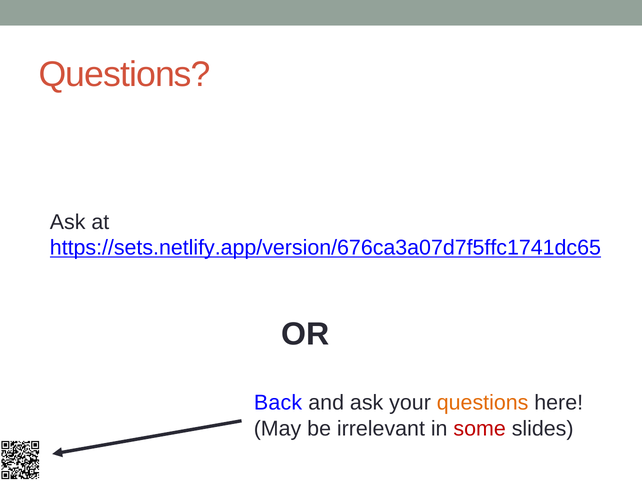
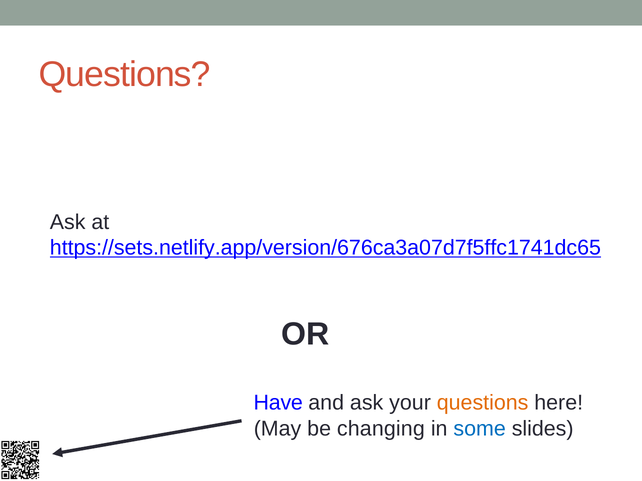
Back: Back -> Have (278, 403)
irrelevant: irrelevant -> changing (381, 429)
some colour: red -> blue (480, 429)
